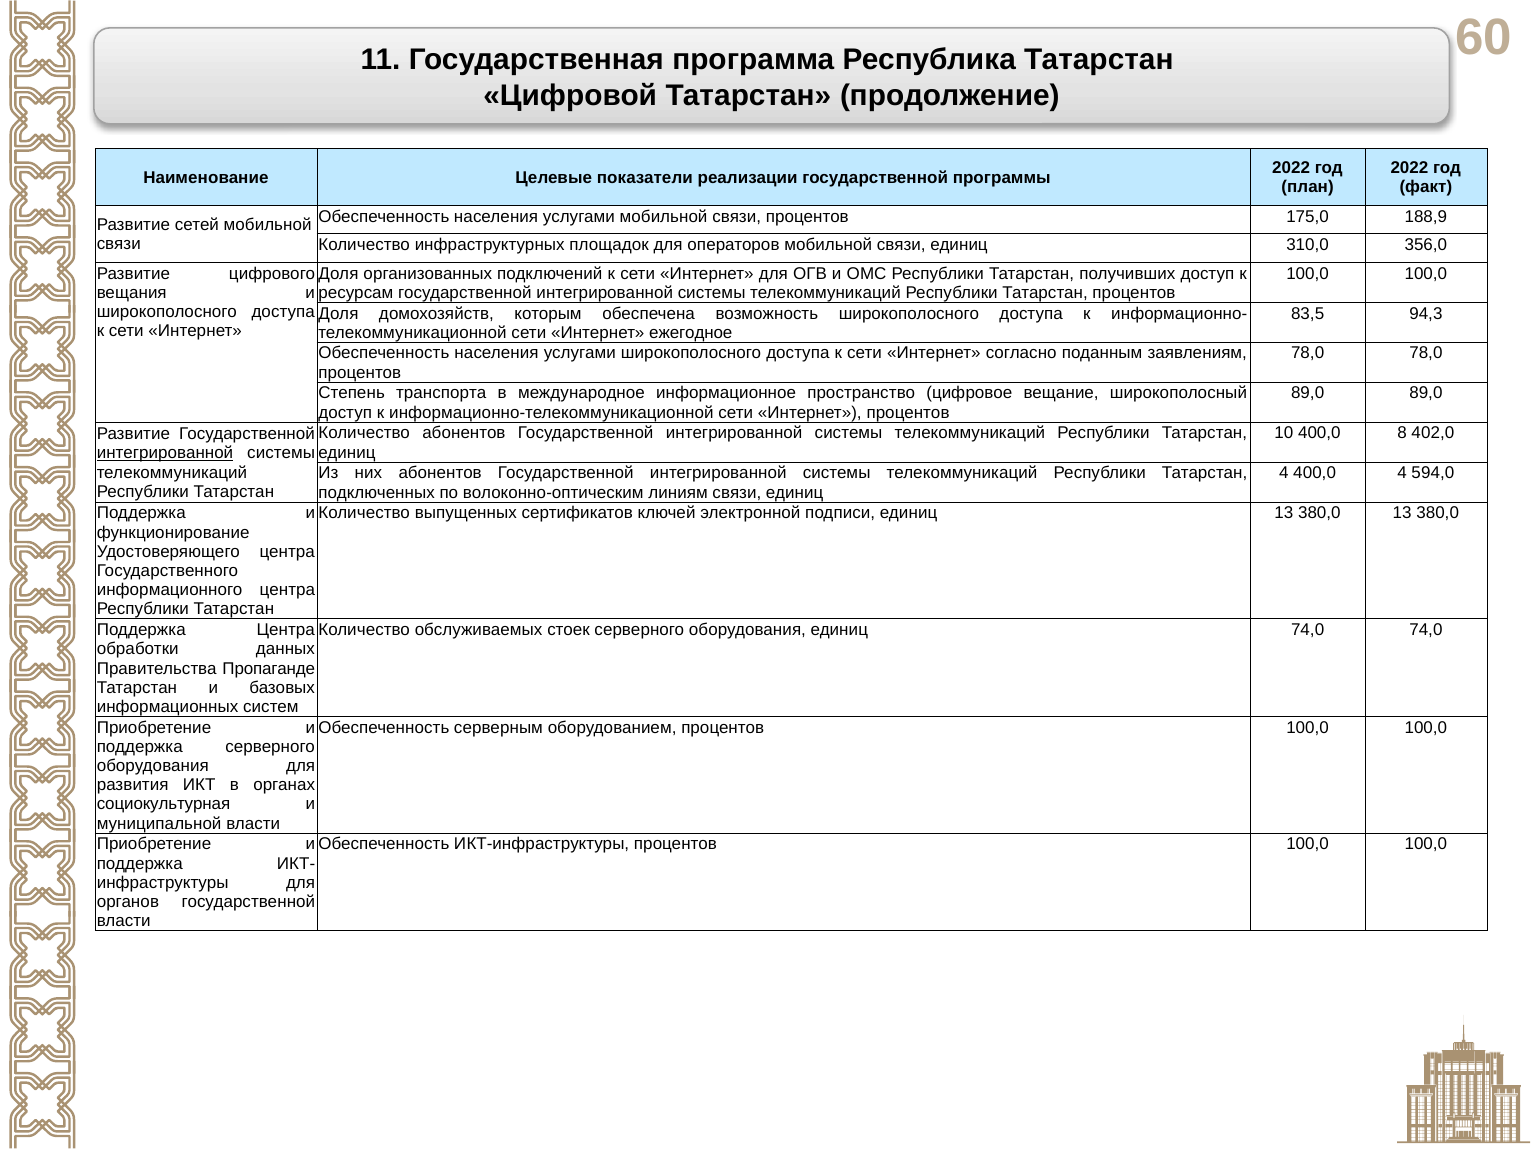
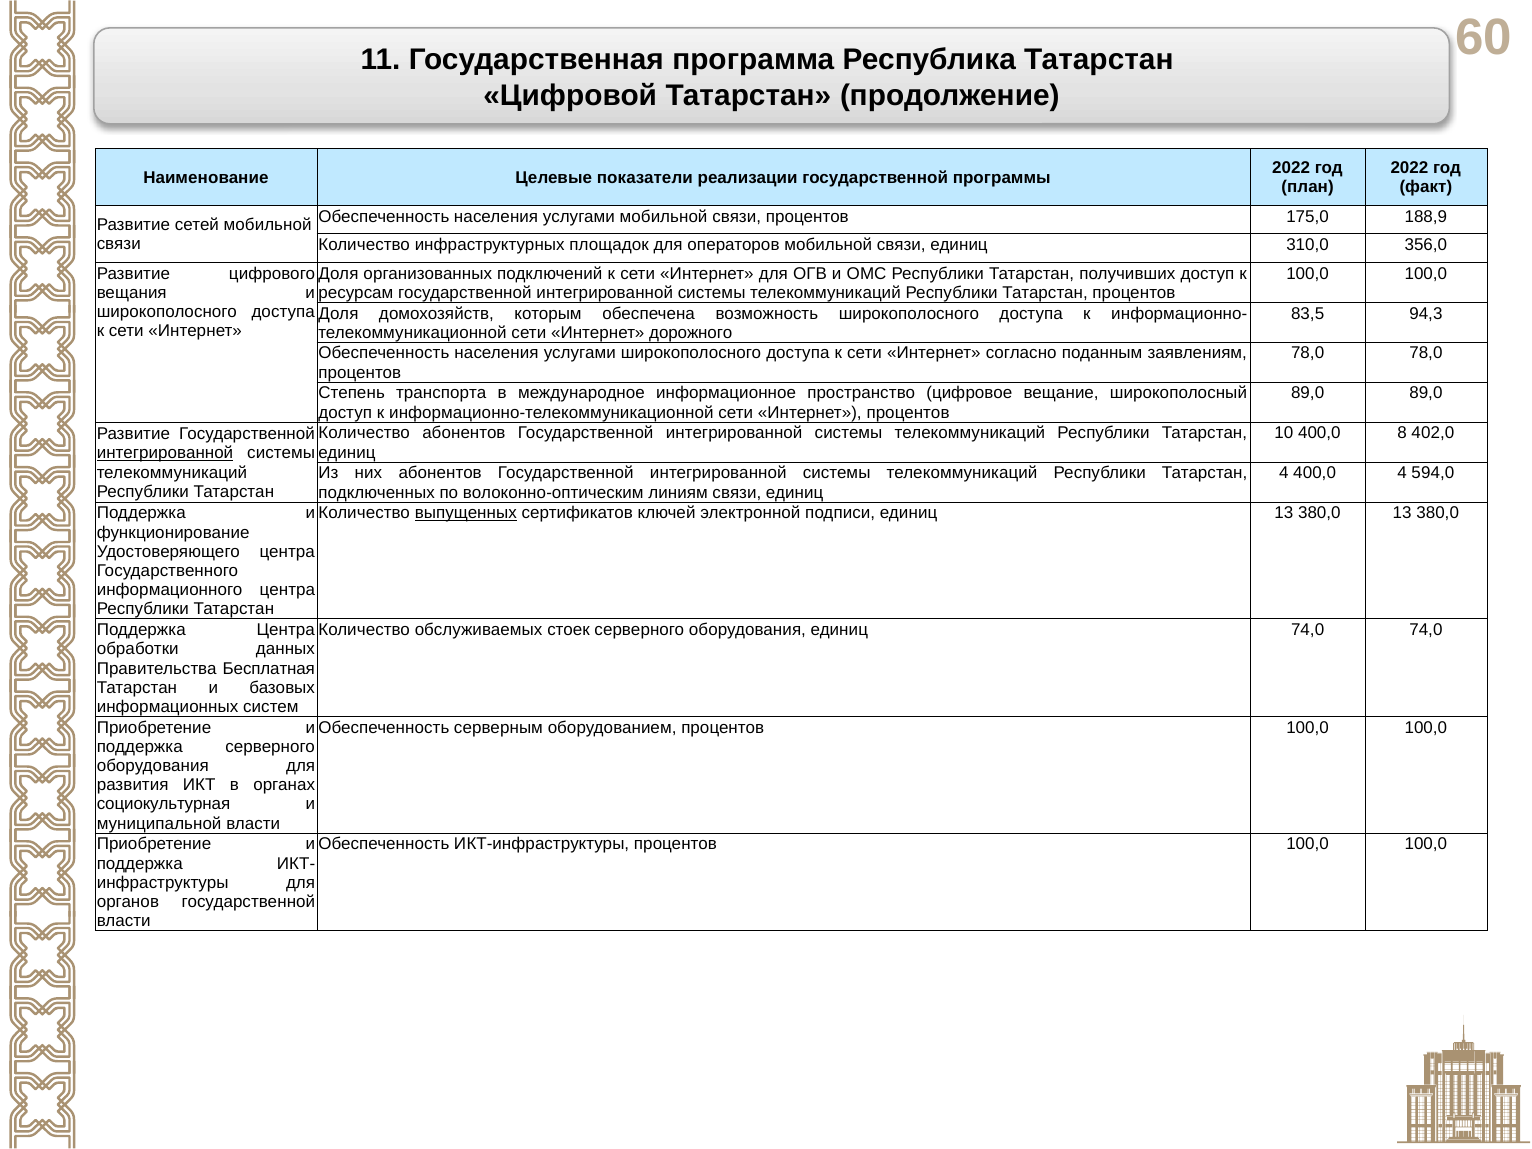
ежегодное: ежегодное -> дорожного (691, 333)
выпущенных underline: none -> present (466, 513)
Пропаганде: Пропаганде -> Бесплатная (269, 668)
